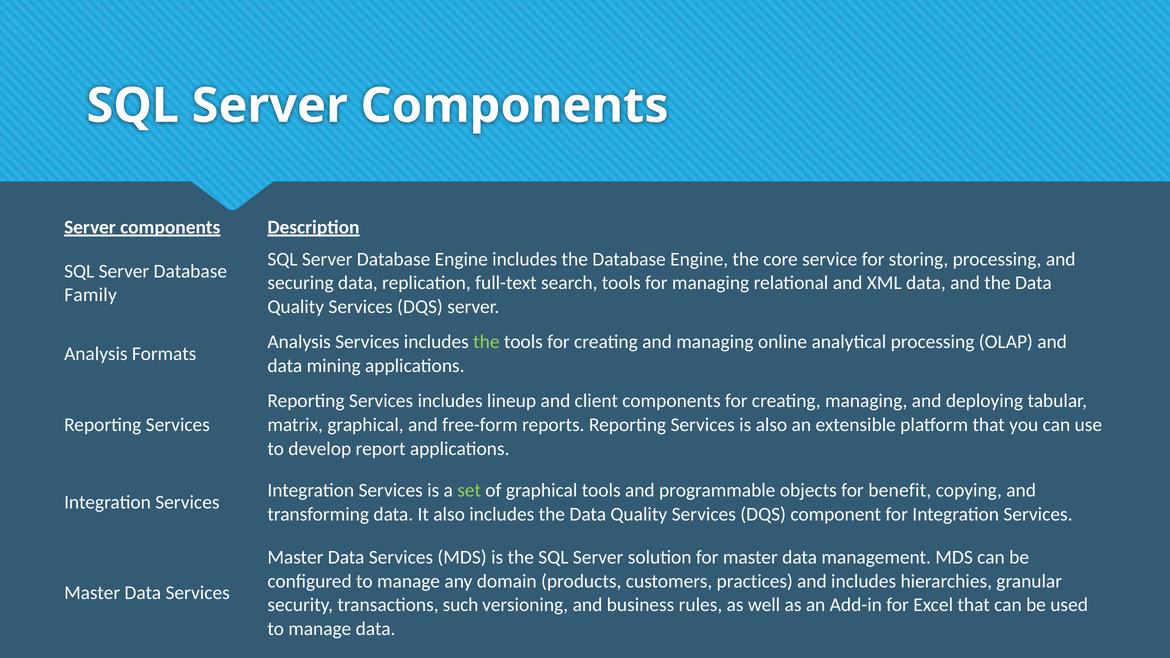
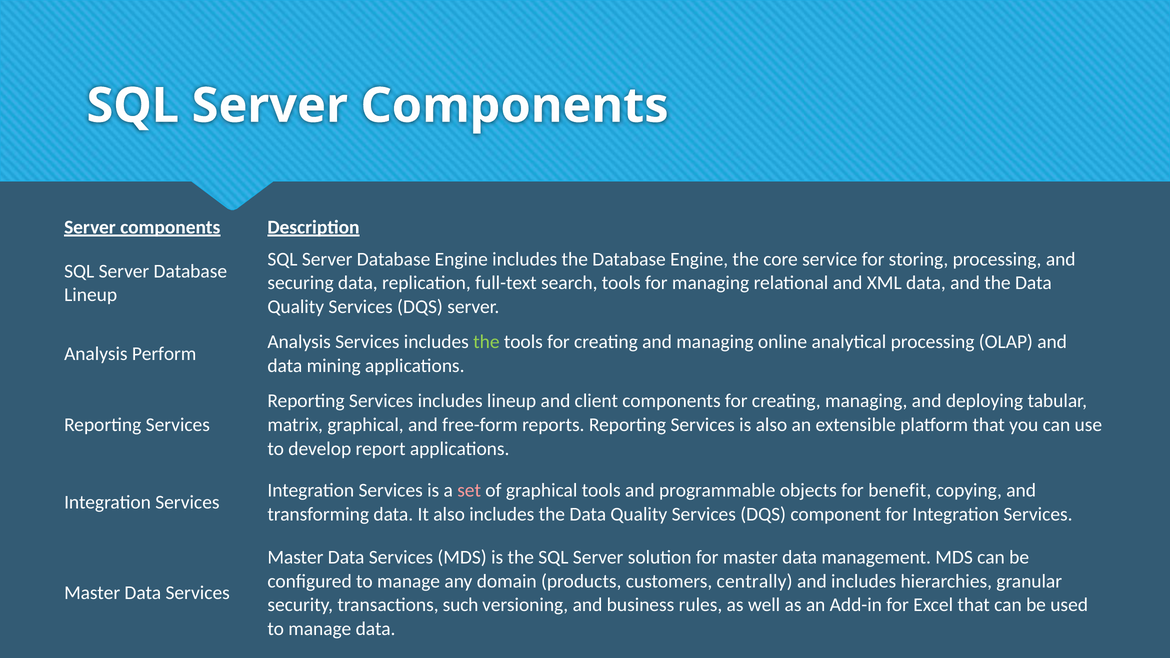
Family: Family -> Lineup (91, 295)
Formats: Formats -> Perform (164, 354)
set colour: light green -> pink (469, 490)
practices: practices -> centrally (755, 581)
